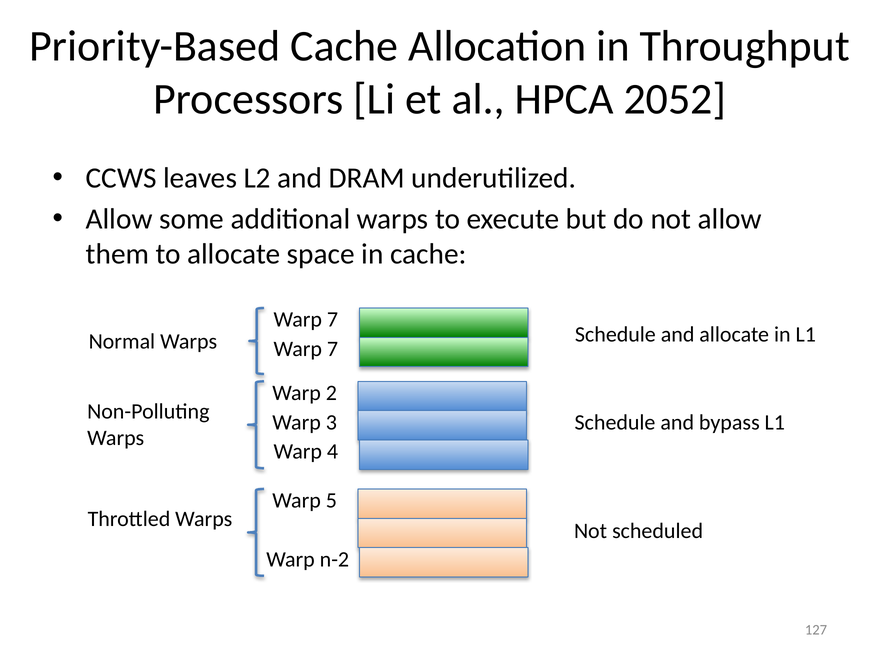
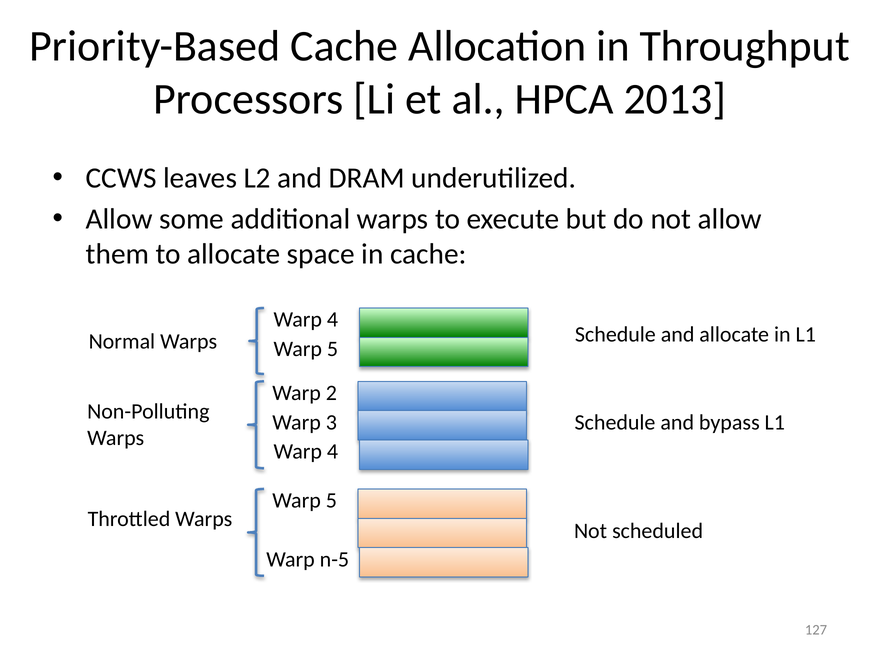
2052: 2052 -> 2013 (675, 99)
7: 7 -> 4 (333, 320)
7: 7 -> 5 (333, 349)
n-2: n-2 -> n-5 (334, 559)
